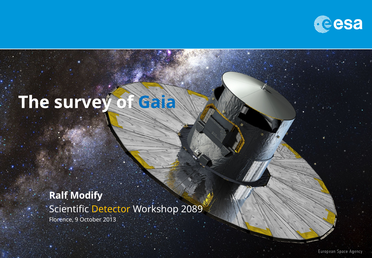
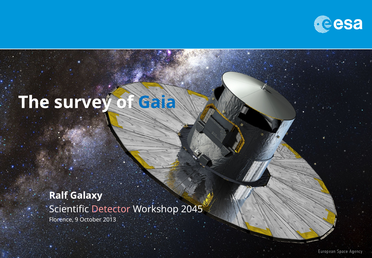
Modify: Modify -> Galaxy (86, 195)
Detector colour: yellow -> pink (111, 209)
2089: 2089 -> 2045 (192, 209)
